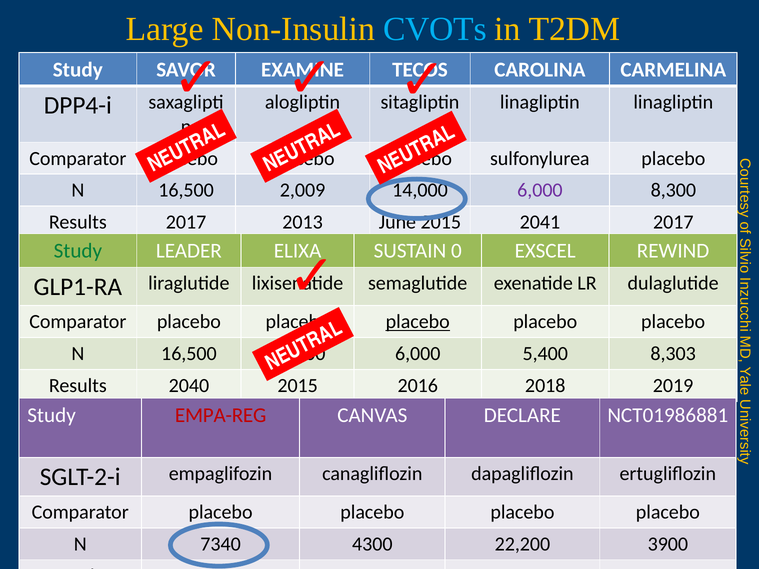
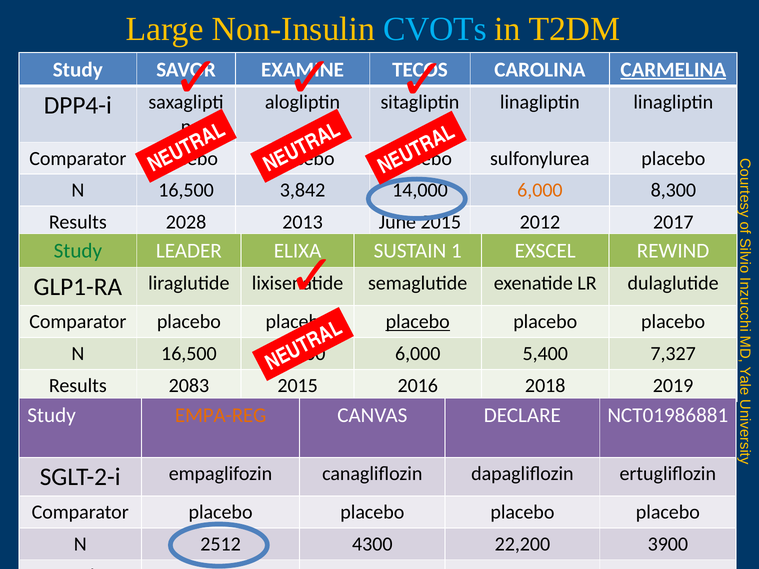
CARMELINA underline: none -> present (673, 70)
2,009: 2,009 -> 3,842 (303, 190)
6,000 colour: purple -> orange (540, 190)
Results 2017: 2017 -> 2028 (186, 222)
2041: 2041 -> 2012 (540, 222)
0: 0 -> 1 (456, 251)
8,303: 8,303 -> 7,327 (673, 354)
2040: 2040 -> 2083 (189, 386)
EMPA-REG colour: red -> orange (221, 415)
7340: 7340 -> 2512 (221, 544)
